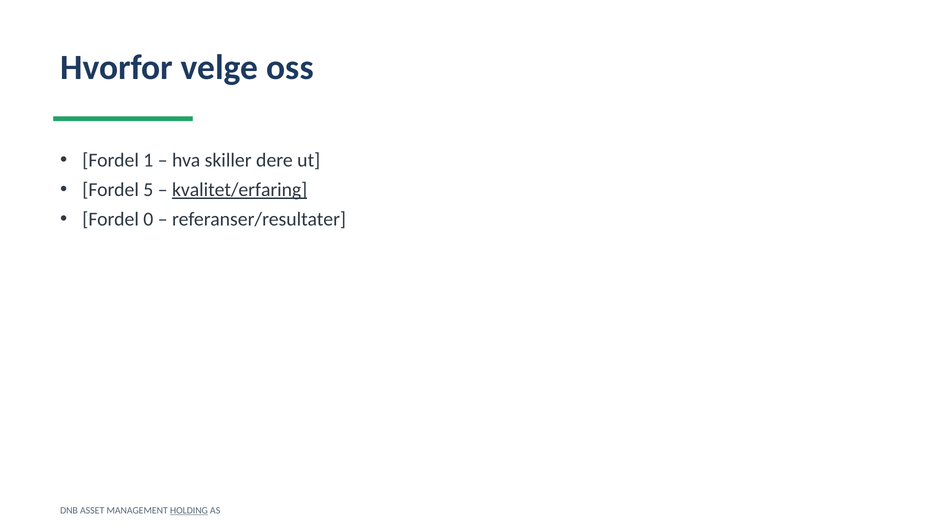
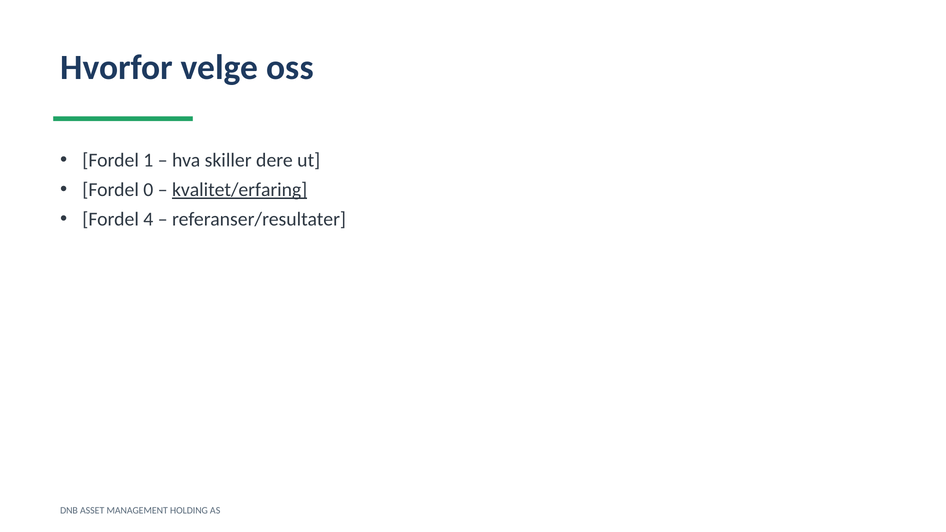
5: 5 -> 0 (148, 190)
0: 0 -> 4 (148, 219)
HOLDING underline: present -> none (189, 511)
